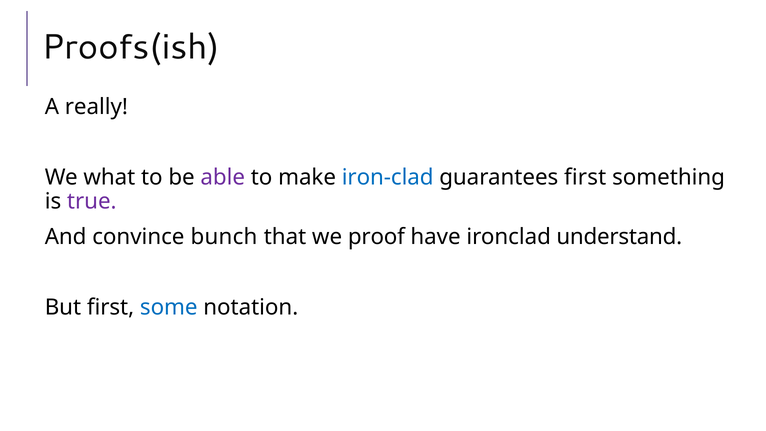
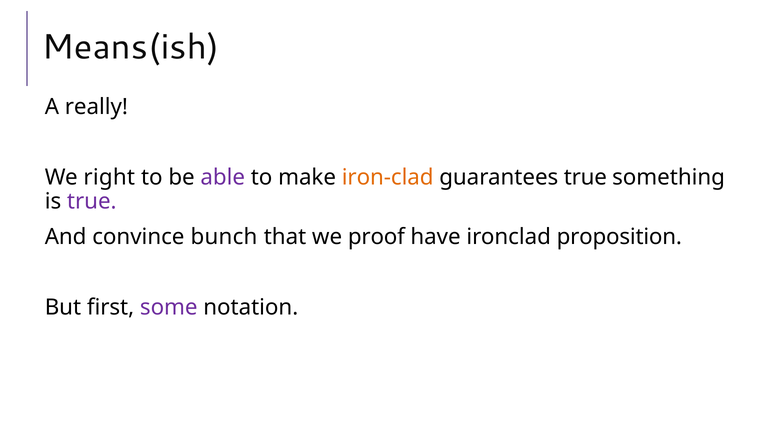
Proofs(ish: Proofs(ish -> Means(ish (131, 47)
what: what -> right (109, 177)
iron-clad colour: blue -> orange (388, 177)
guarantees first: first -> true (585, 177)
understand: understand -> proposition (619, 237)
some colour: blue -> purple (169, 307)
